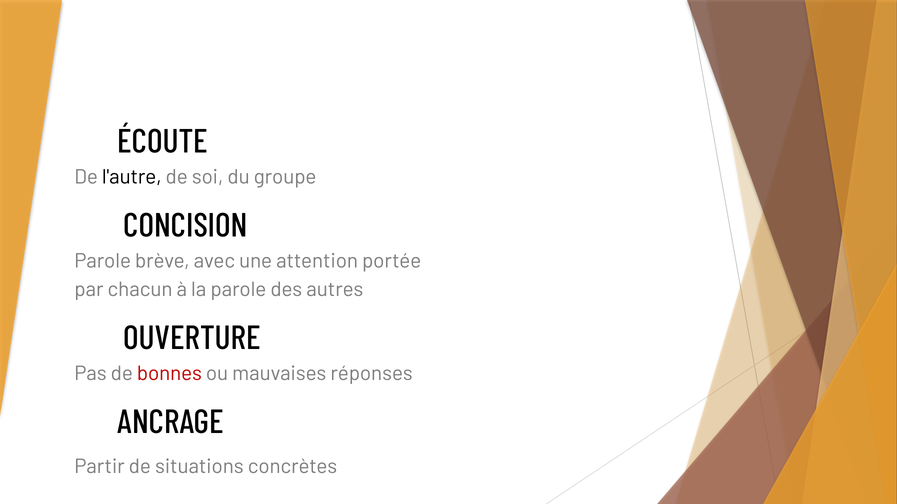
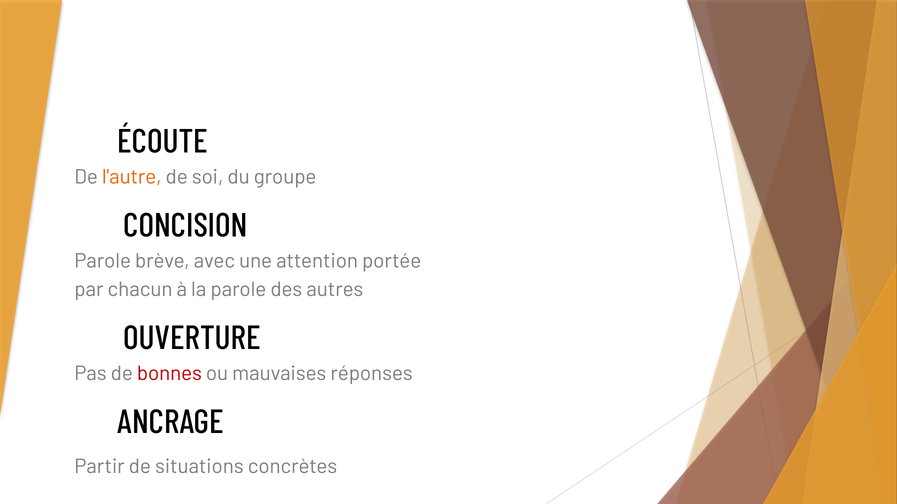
l'autre colour: black -> orange (132, 177)
